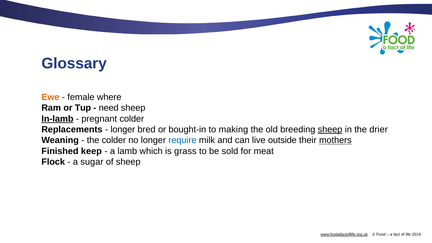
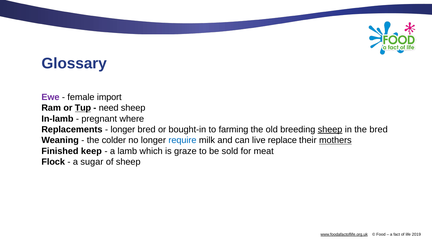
Ewe colour: orange -> purple (50, 97)
where: where -> import (109, 97)
Tup underline: none -> present (83, 108)
In-lamb underline: present -> none (57, 119)
pregnant colder: colder -> where (132, 119)
making: making -> farming (233, 130)
the drier: drier -> bred (379, 130)
outside: outside -> replace (282, 140)
grass: grass -> graze (185, 151)
